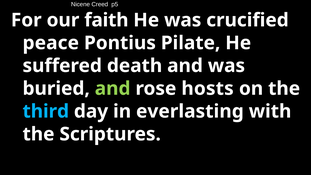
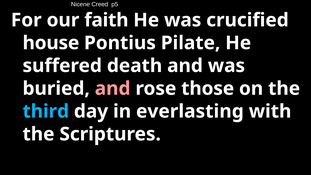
peace: peace -> house (51, 43)
and colour: light green -> pink (113, 89)
hosts: hosts -> those (208, 89)
